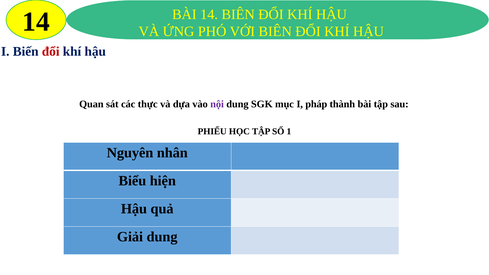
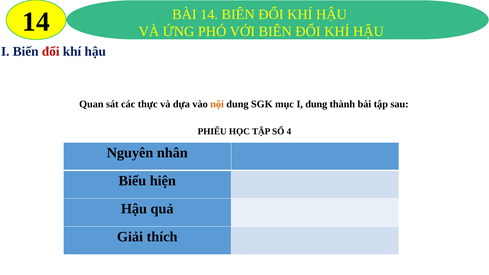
nội colour: purple -> orange (217, 104)
I pháp: pháp -> dung (316, 104)
1: 1 -> 4 (289, 131)
Giải dung: dung -> thích (162, 237)
